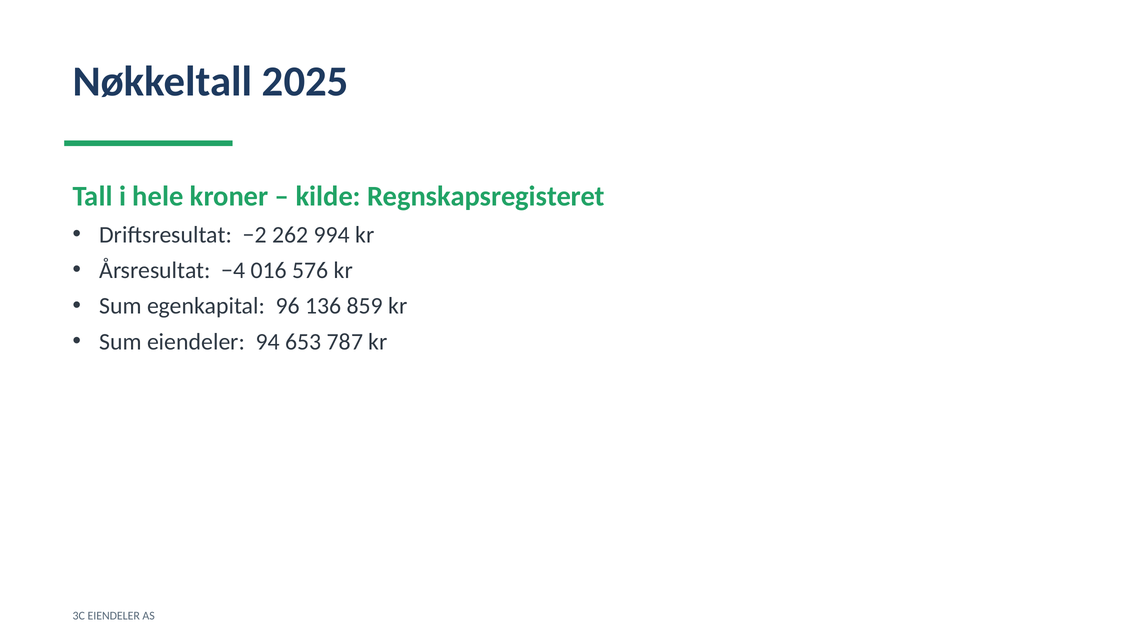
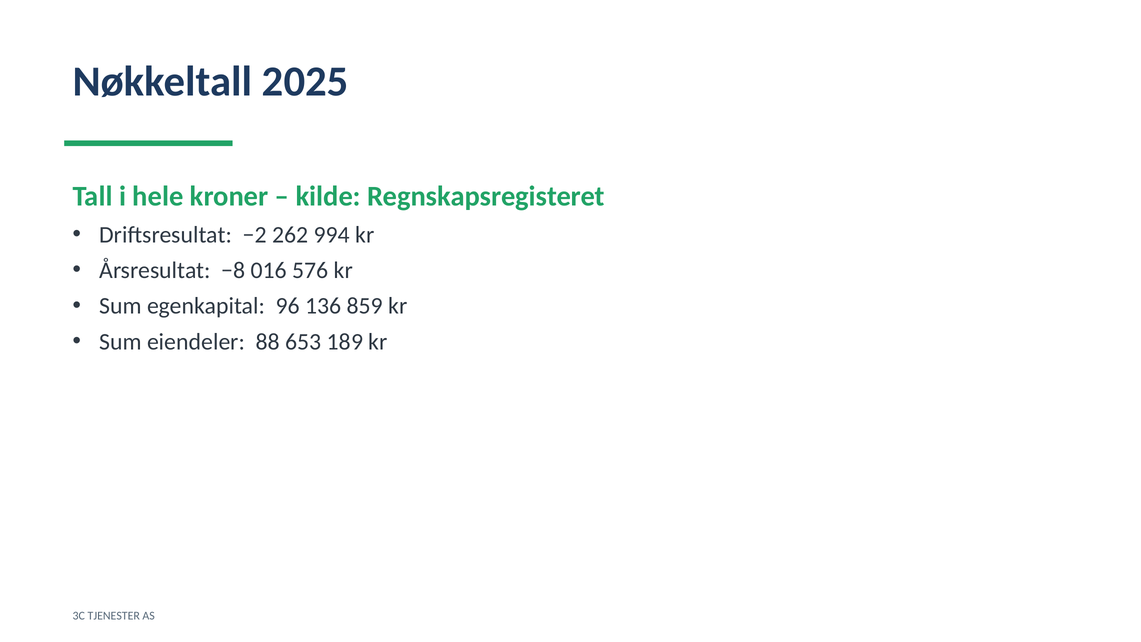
−4: −4 -> −8 (233, 270)
94: 94 -> 88 (268, 342)
787: 787 -> 189 (345, 342)
3C EIENDELER: EIENDELER -> TJENESTER (114, 616)
